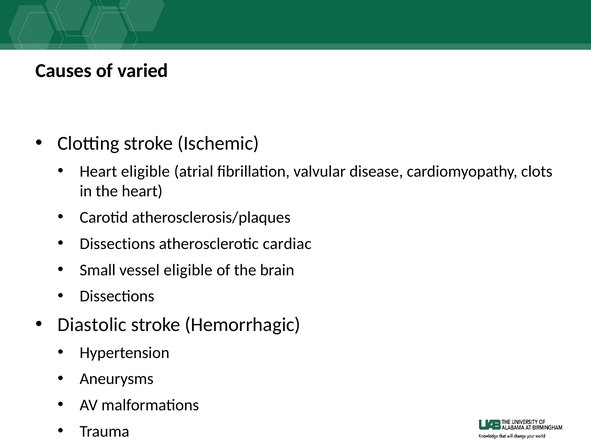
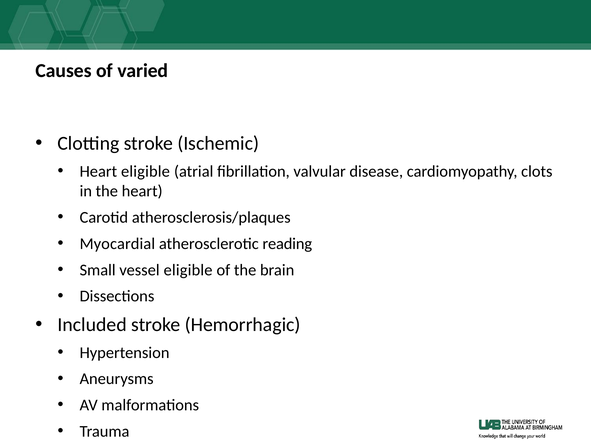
Dissections: Dissections -> Myocardial (117, 244)
cardiac: cardiac -> reading (287, 244)
Diastolic: Diastolic -> Included (92, 325)
